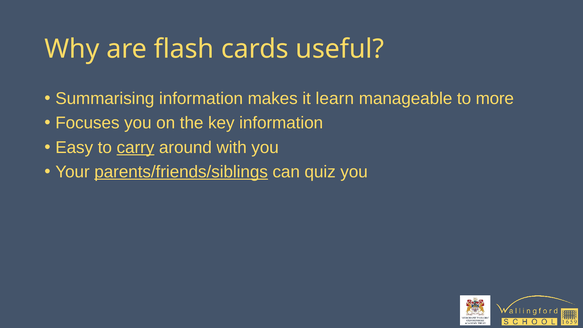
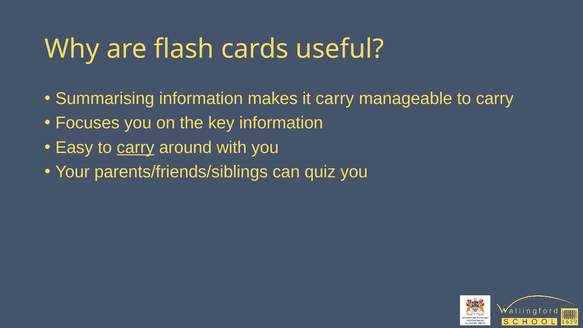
it learn: learn -> carry (335, 99)
manageable to more: more -> carry (495, 99)
parents/friends/siblings underline: present -> none (181, 172)
